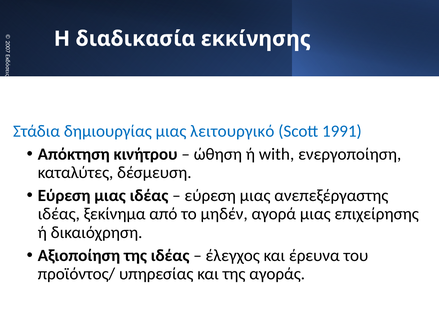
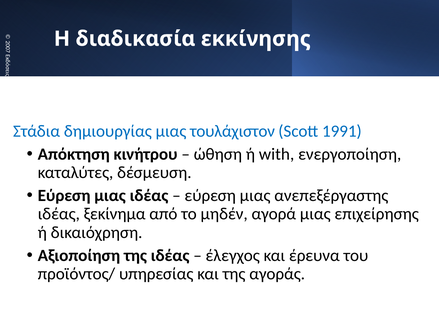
λειτουργικό: λειτουργικό -> τουλάχιστον (232, 131)
